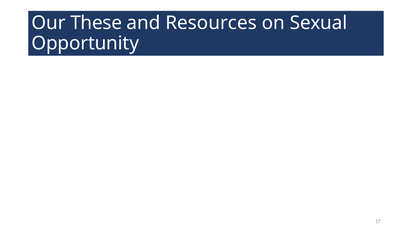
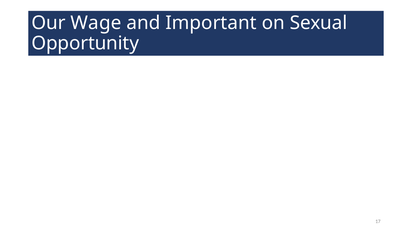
These: These -> Wage (96, 23)
Resources: Resources -> Important (211, 23)
